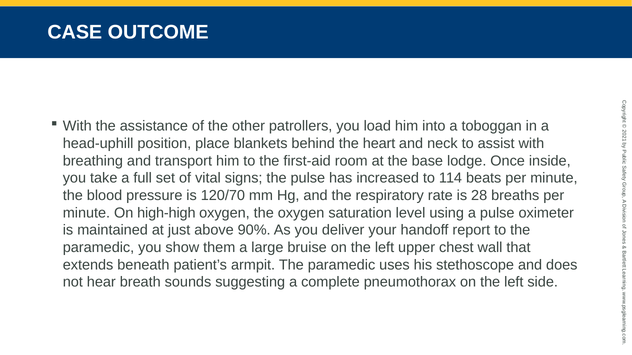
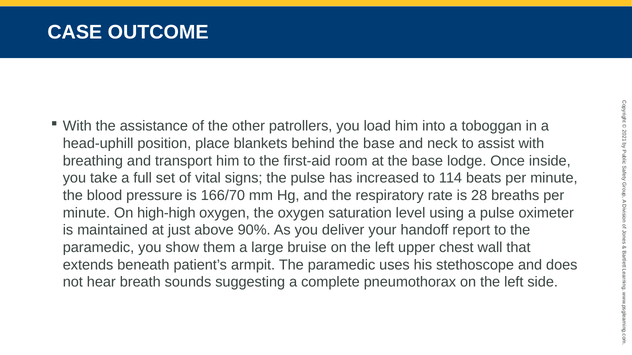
behind the heart: heart -> base (379, 144)
120/70: 120/70 -> 166/70 (223, 196)
